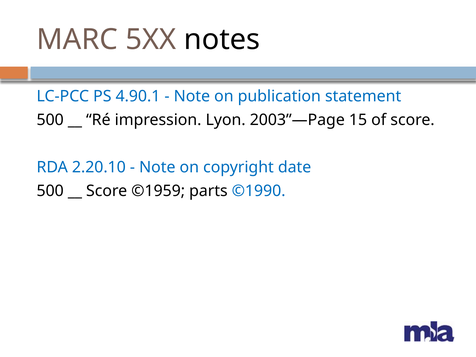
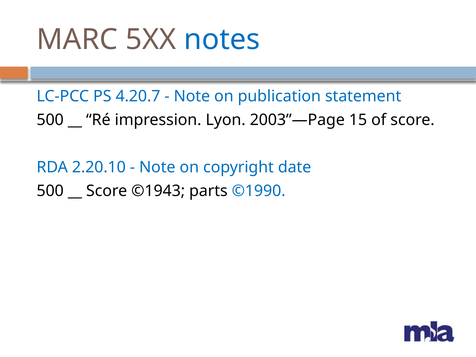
notes colour: black -> blue (222, 40)
4.90.1: 4.90.1 -> 4.20.7 (138, 96)
©1959: ©1959 -> ©1943 (158, 191)
